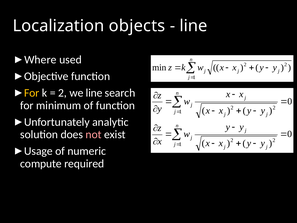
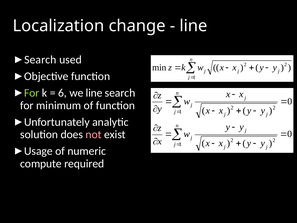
objects: objects -> change (137, 26)
Where: Where -> Search (40, 60)
For colour: yellow -> light green (32, 93)
2: 2 -> 6 (62, 93)
